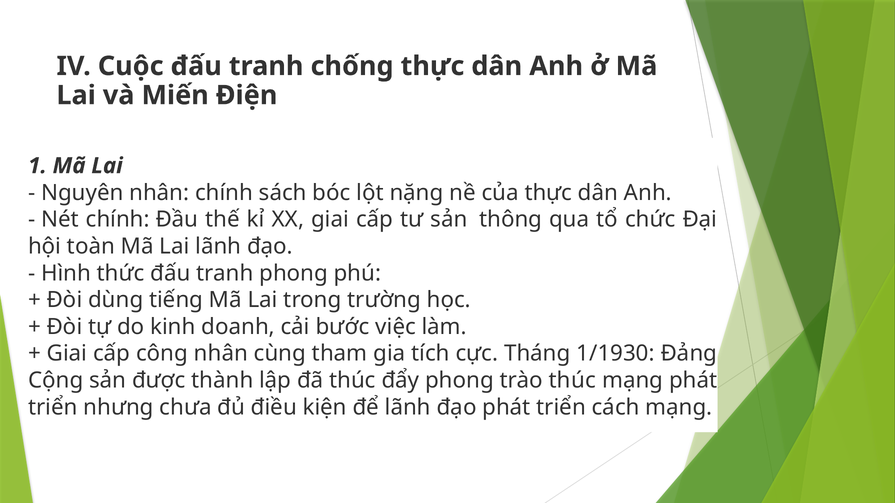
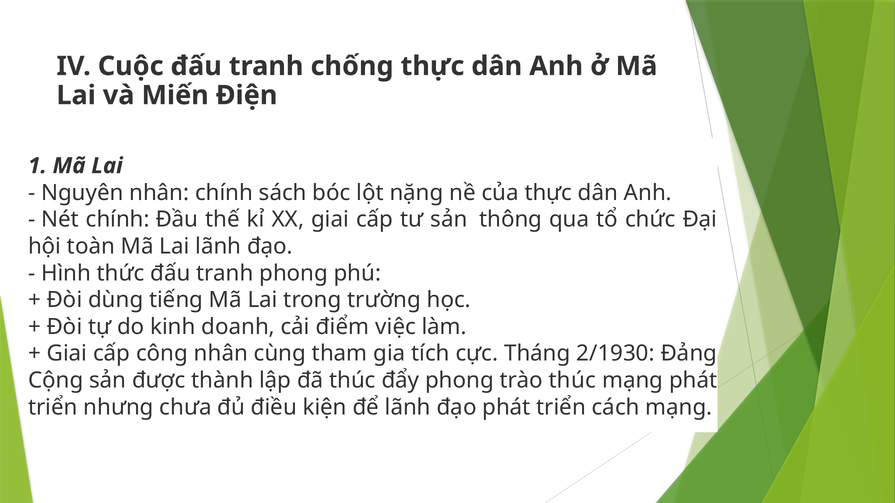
bước: bước -> điểm (342, 327)
1/1930: 1/1930 -> 2/1930 (616, 354)
